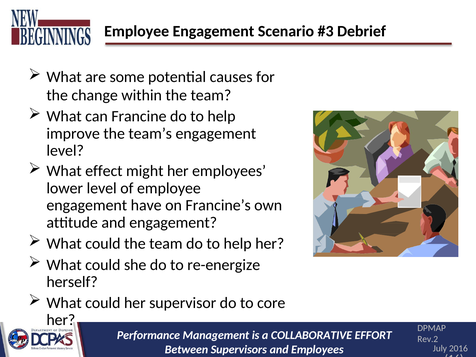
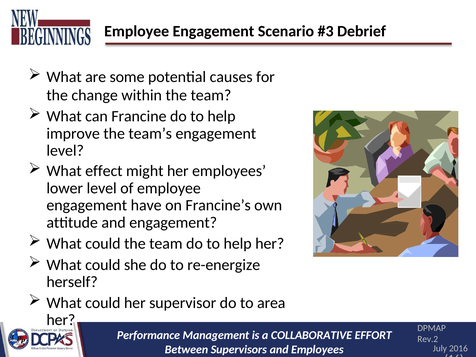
core: core -> area (271, 303)
